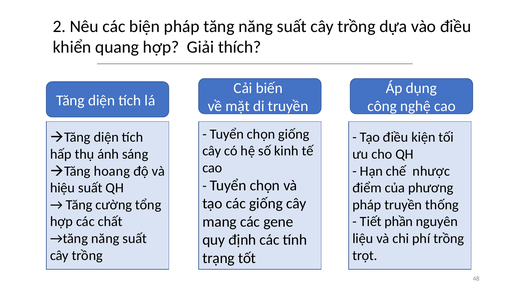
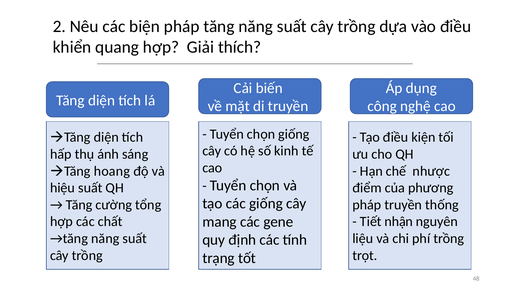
phần: phần -> nhận (399, 222)
